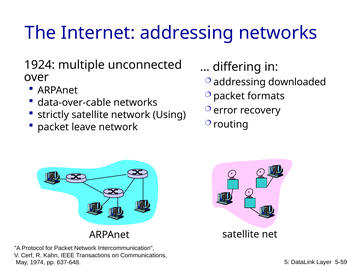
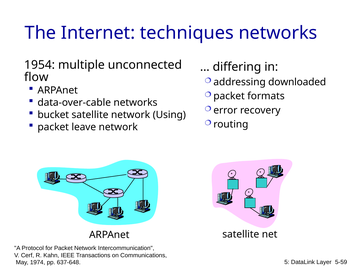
Internet addressing: addressing -> techniques (187, 33)
1924: 1924 -> 1954 (40, 65)
over: over -> flow (36, 77)
strictly: strictly -> bucket (53, 115)
